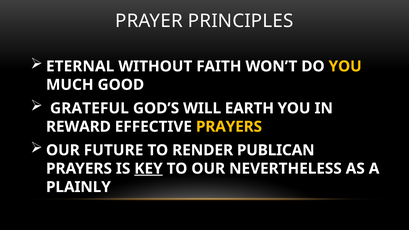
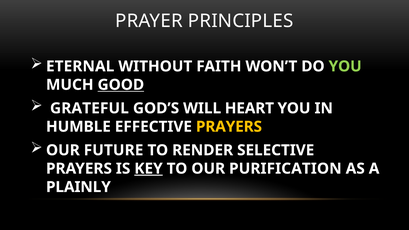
YOU colour: yellow -> light green (345, 66)
GOOD underline: none -> present (121, 85)
EARTH: EARTH -> HEART (249, 108)
REWARD: REWARD -> HUMBLE (78, 127)
PUBLICAN: PUBLICAN -> SELECTIVE (276, 150)
NEVERTHELESS: NEVERTHELESS -> PURIFICATION (285, 169)
